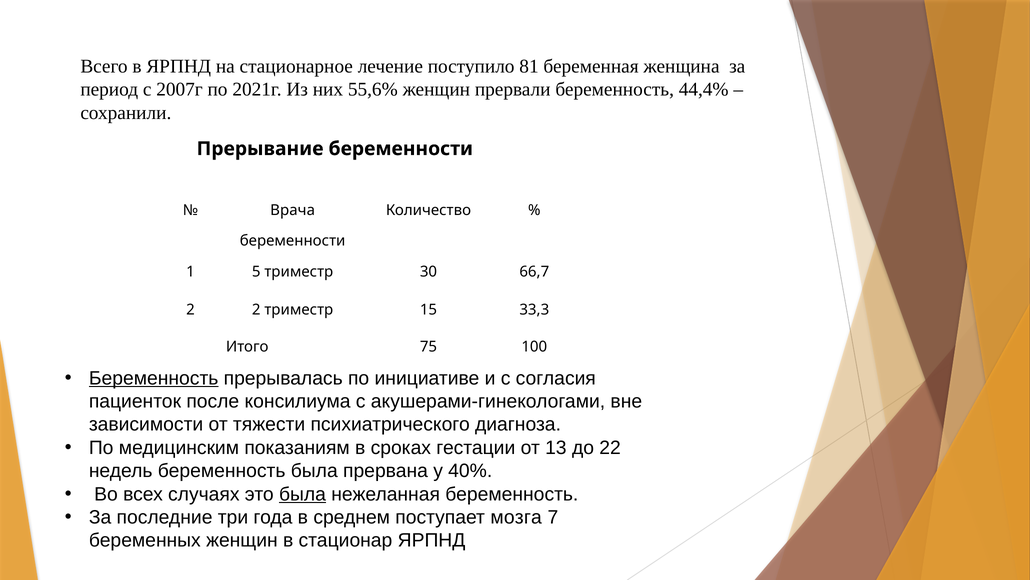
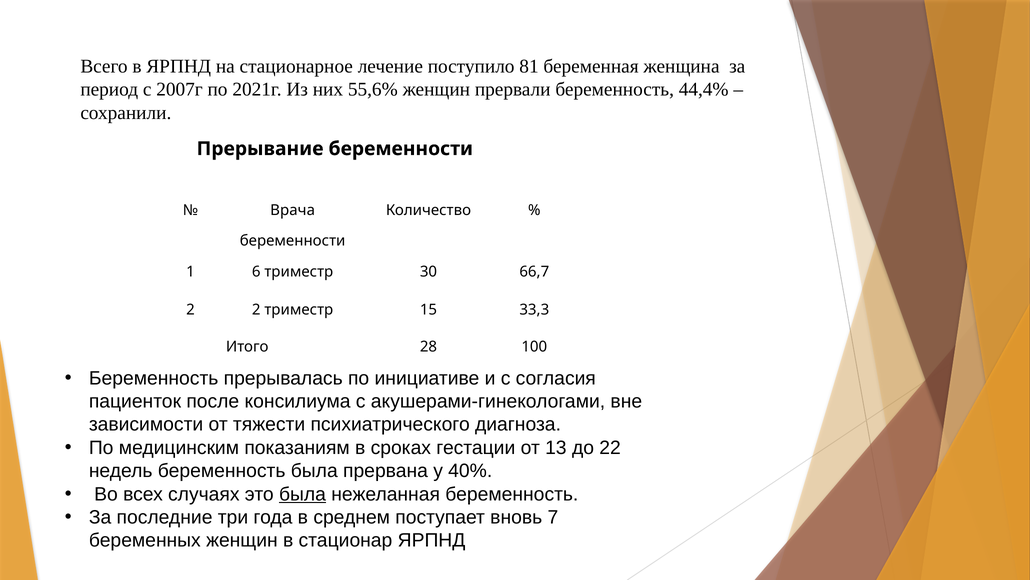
5: 5 -> 6 (256, 271)
75: 75 -> 28 (429, 347)
Беременность underline: present -> none (154, 378)
мозга: мозга -> вновь (516, 517)
